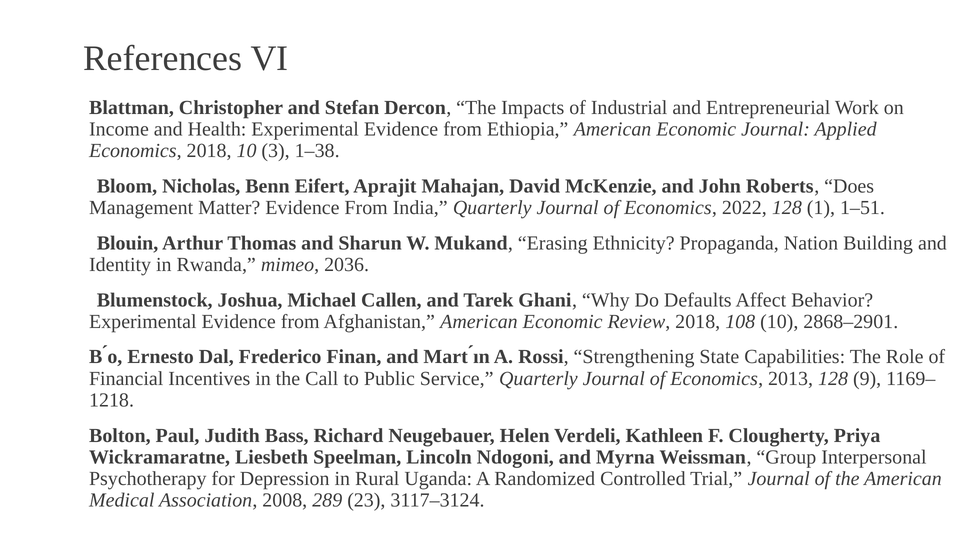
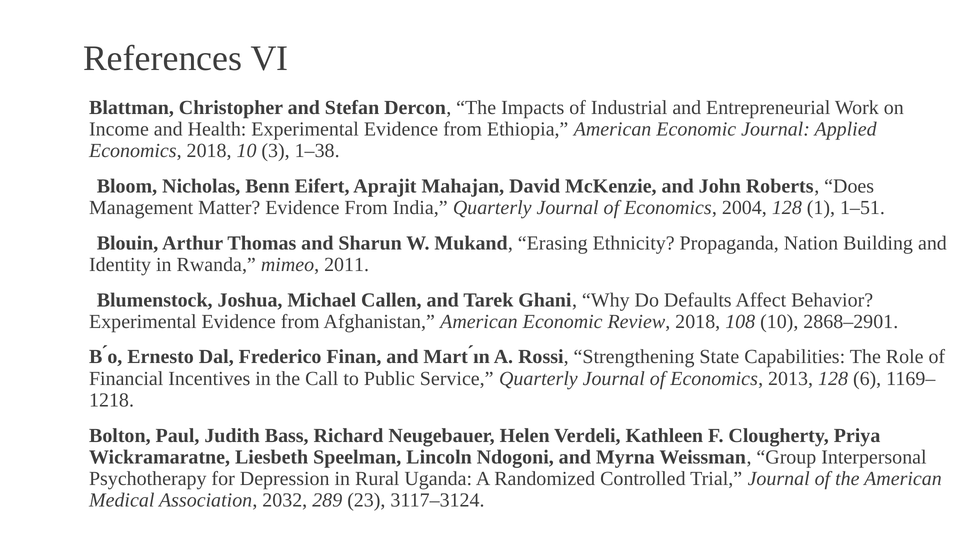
2022: 2022 -> 2004 (744, 208)
2036: 2036 -> 2011 (347, 265)
9: 9 -> 6 (867, 379)
2008: 2008 -> 2032 (285, 500)
